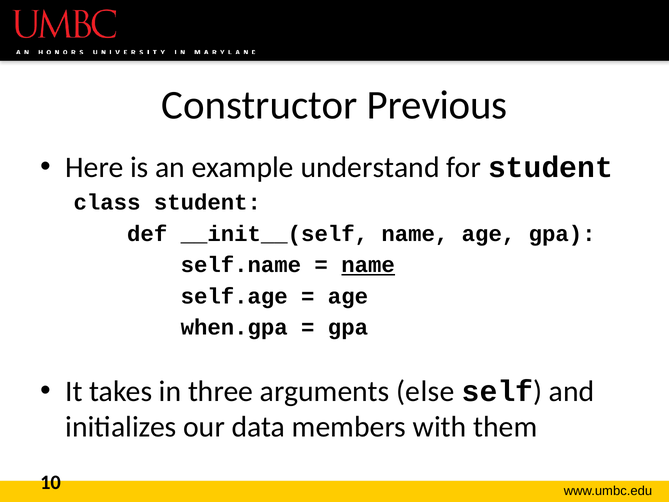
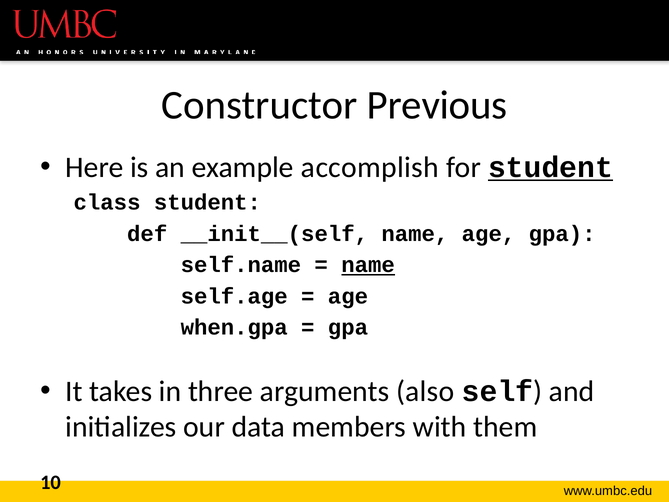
understand: understand -> accomplish (370, 167)
student underline: none -> present (551, 167)
else: else -> also (425, 391)
